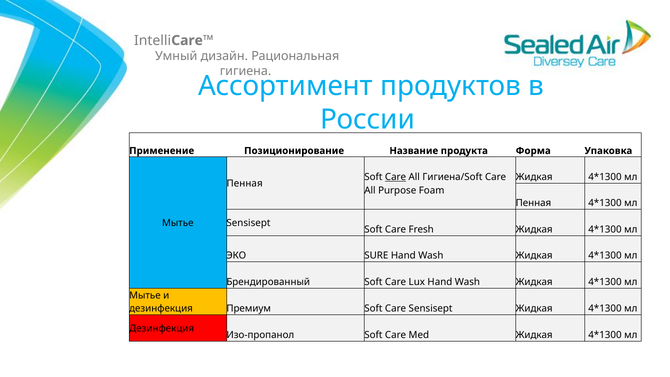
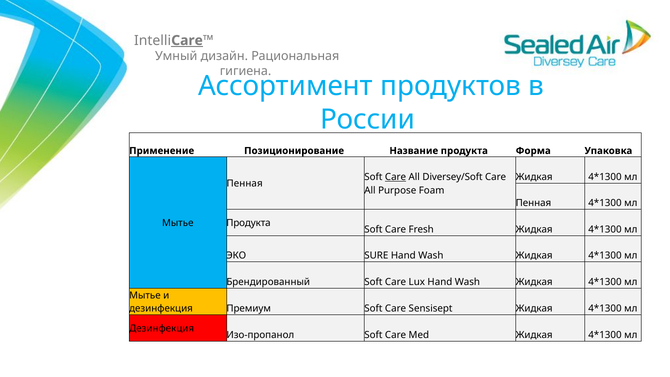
Care underline: none -> present (187, 40)
Гигиена/Soft: Гигиена/Soft -> Diversey/Soft (453, 177)
Sensisept: Sensisept -> Продукта (248, 223)
